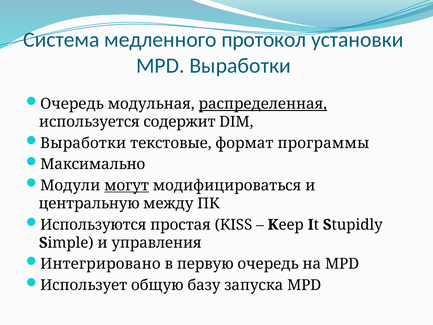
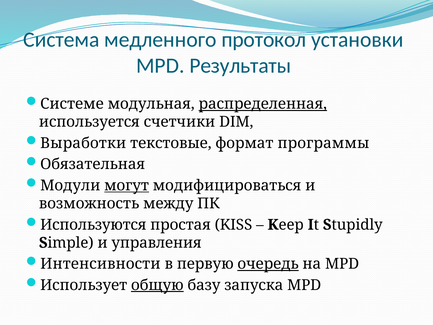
MPD Выработки: Выработки -> Результаты (240, 66)
Очередь: Очередь -> Системе (72, 104)
содержит: содержит -> счетчики (179, 122)
Максимально: Максимально -> Обязательная (93, 164)
центральную: центральную -> возможность (89, 203)
Интегрировано: Интегрировано -> Интенсивности (100, 264)
очередь underline: none -> present (268, 264)
общую underline: none -> present (157, 285)
